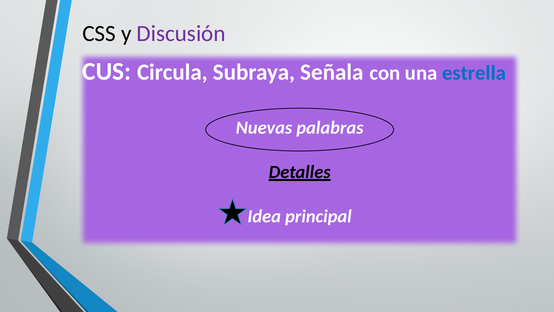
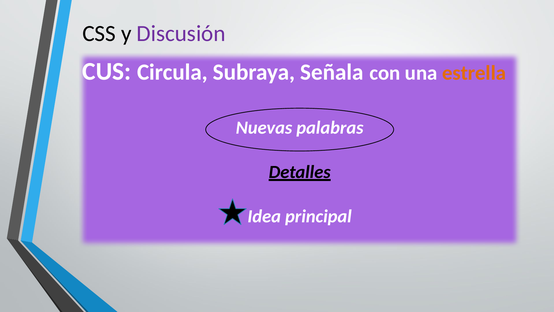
estrella colour: blue -> orange (474, 73)
